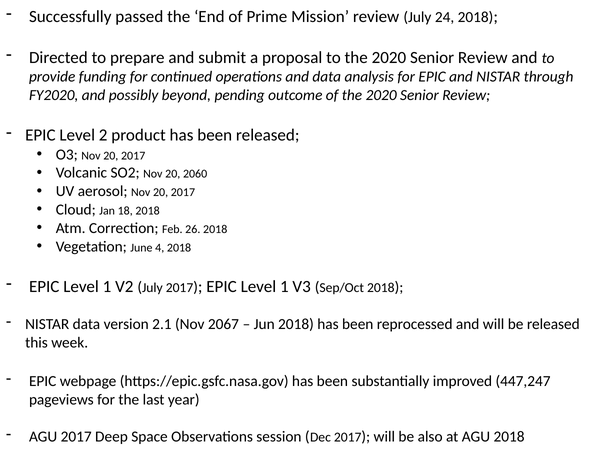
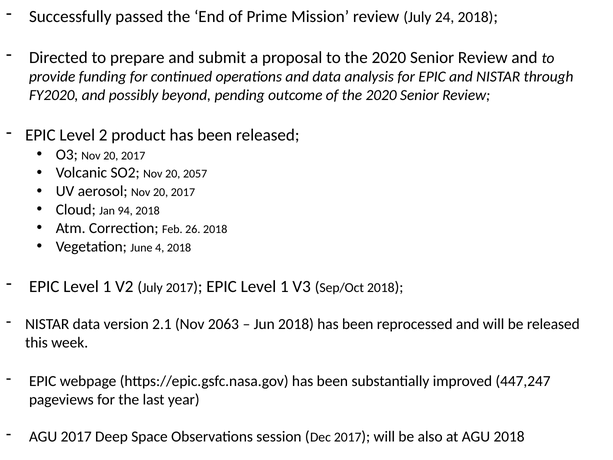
2060: 2060 -> 2057 (195, 174)
18: 18 -> 94 (125, 211)
2067: 2067 -> 2063 (223, 324)
